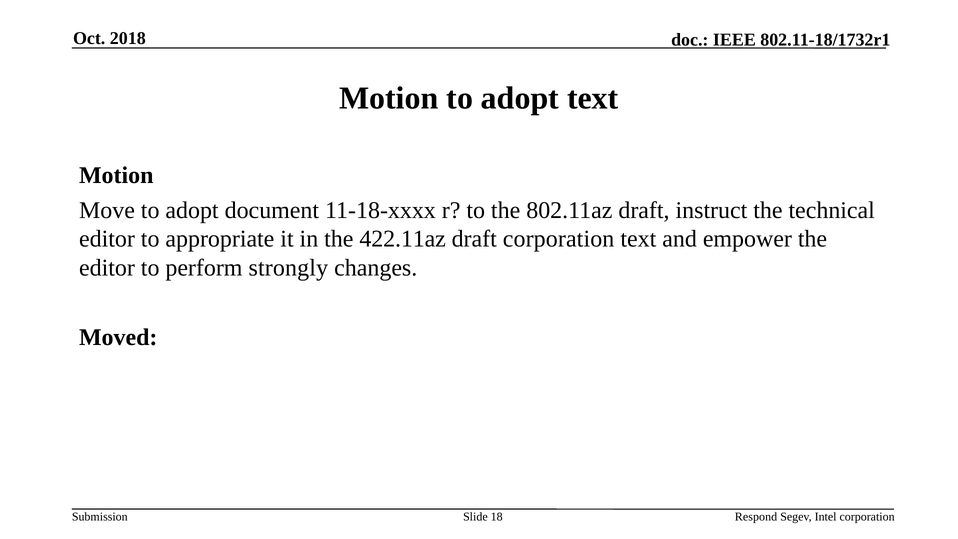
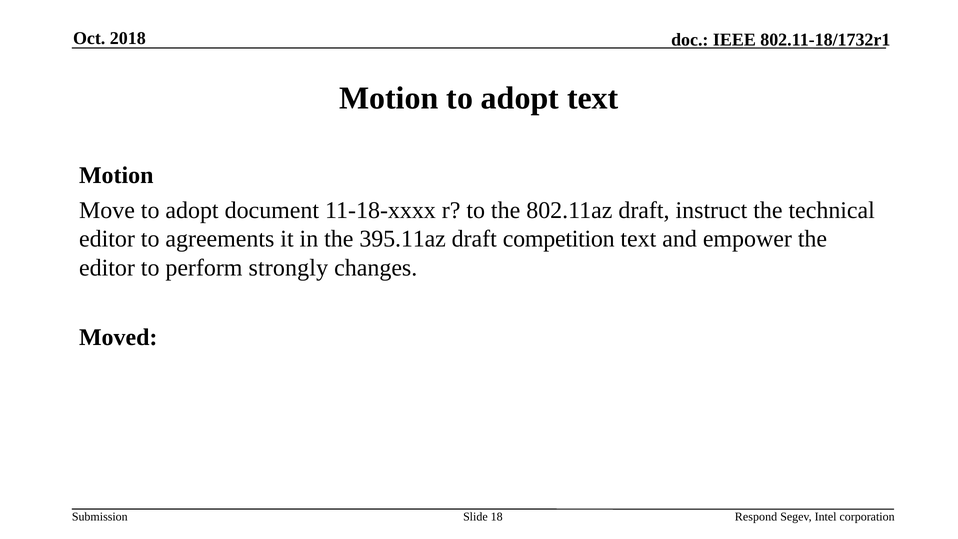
appropriate: appropriate -> agreements (220, 239)
422.11az: 422.11az -> 395.11az (403, 239)
draft corporation: corporation -> competition (559, 239)
